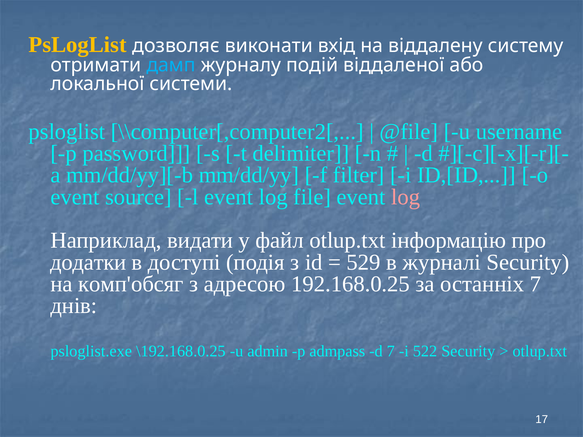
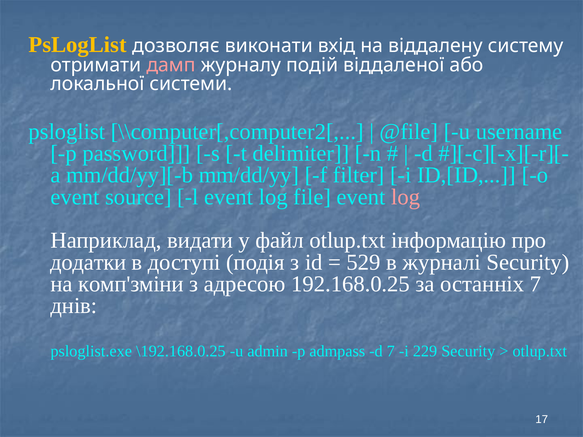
дамп colour: light blue -> pink (171, 65)
комп'обсяг: комп'обсяг -> комп'зміни (131, 284)
522: 522 -> 229 (425, 351)
